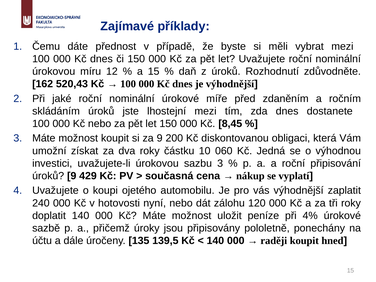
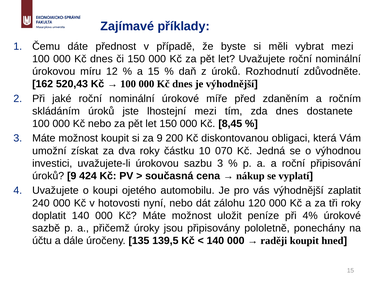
060: 060 -> 070 (224, 151)
429: 429 -> 424 (88, 176)
